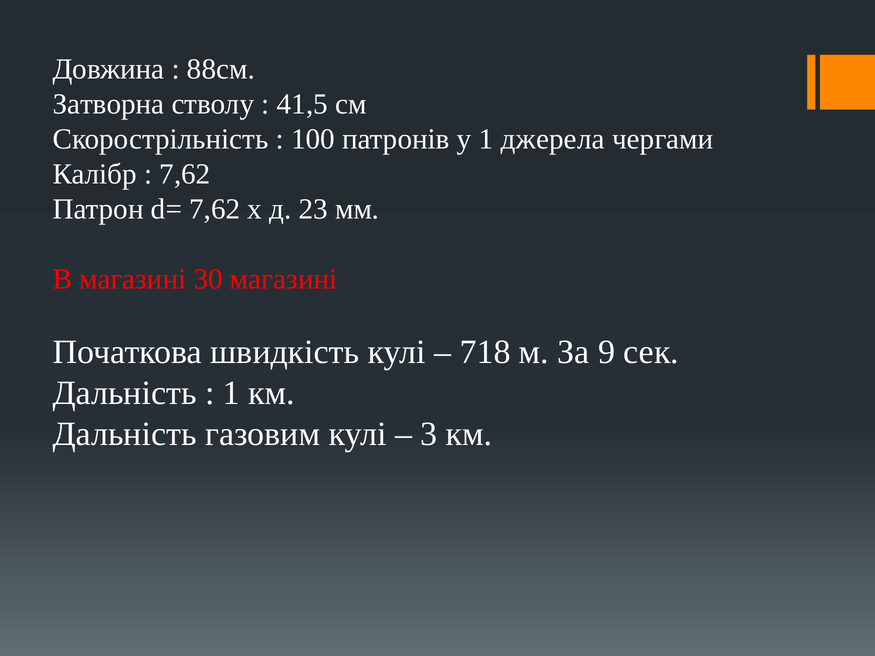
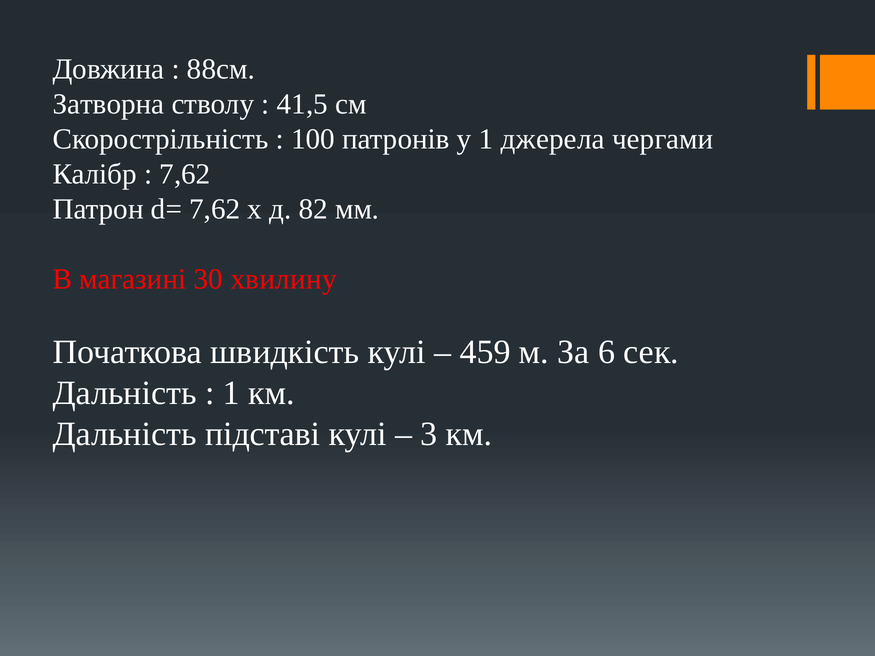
23: 23 -> 82 (313, 209)
30 магазині: магазині -> хвилину (284, 279)
718: 718 -> 459 (485, 352)
9: 9 -> 6 (607, 352)
газовим: газовим -> підставі (263, 434)
